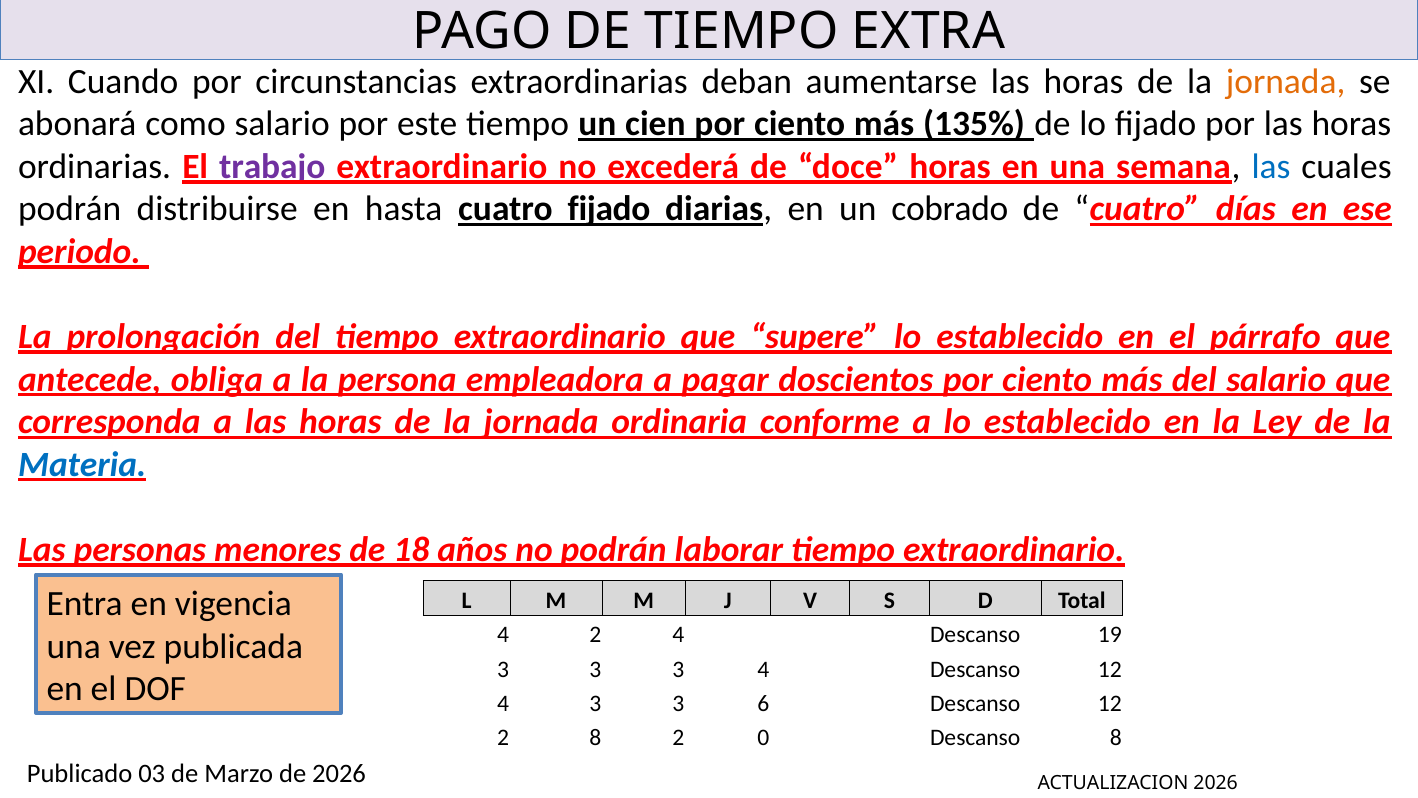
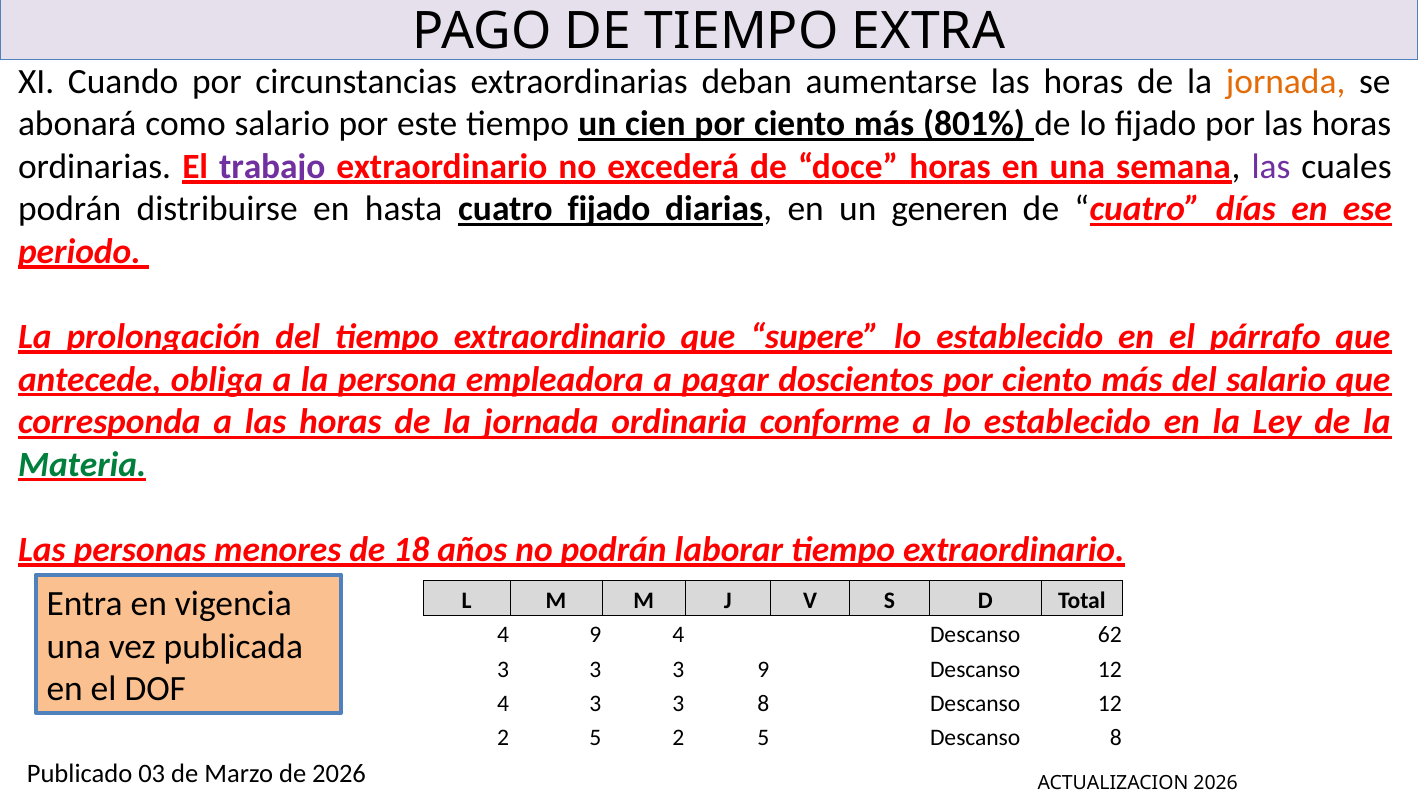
135%: 135% -> 801% (974, 124)
las colour: blue -> purple (1271, 166)
cobrado: cobrado -> generen (950, 209)
Materia colour: blue -> green (82, 464)
4 2: 2 -> 9 (595, 635)
19: 19 -> 62 (1110, 635)
3 4: 4 -> 9 (763, 669)
3 6: 6 -> 8 (763, 703)
8: 8 -> 5 (595, 738)
0: 0 -> 5 (763, 738)
